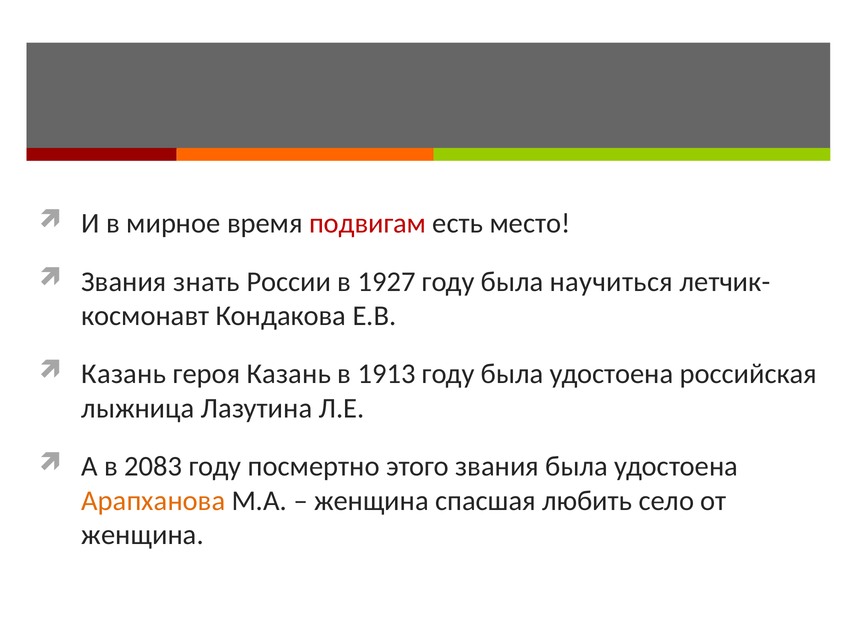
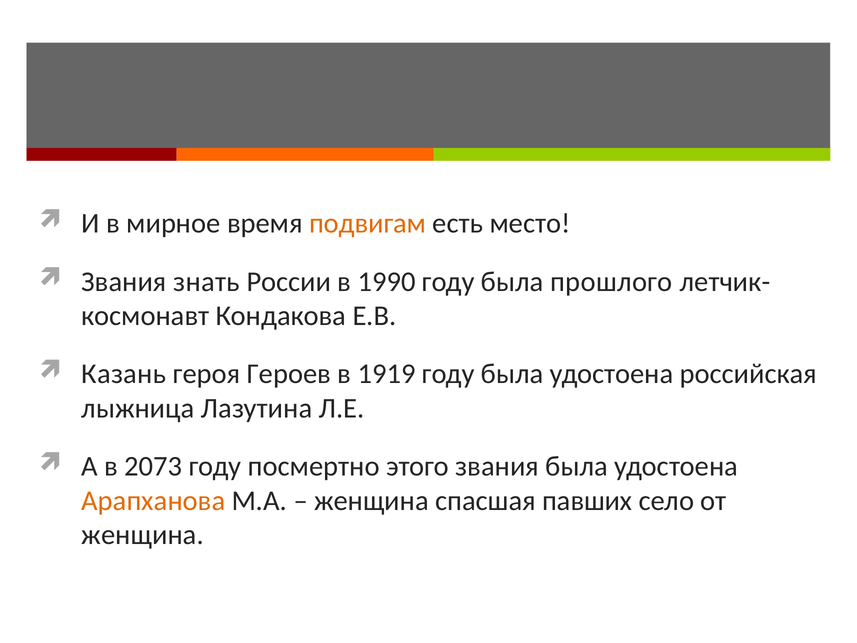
подвигам colour: red -> orange (368, 223)
1927: 1927 -> 1990 (387, 282)
научиться: научиться -> прошлого (611, 282)
героя Казань: Казань -> Героев (289, 374)
1913: 1913 -> 1919 (387, 374)
2083: 2083 -> 2073 (153, 466)
любить: любить -> павших (587, 501)
